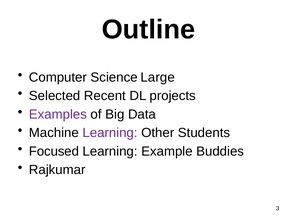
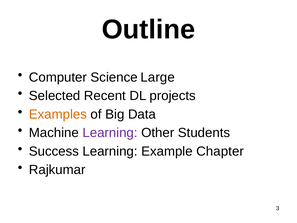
Examples colour: purple -> orange (58, 114)
Focused: Focused -> Success (54, 151)
Buddies: Buddies -> Chapter (220, 151)
